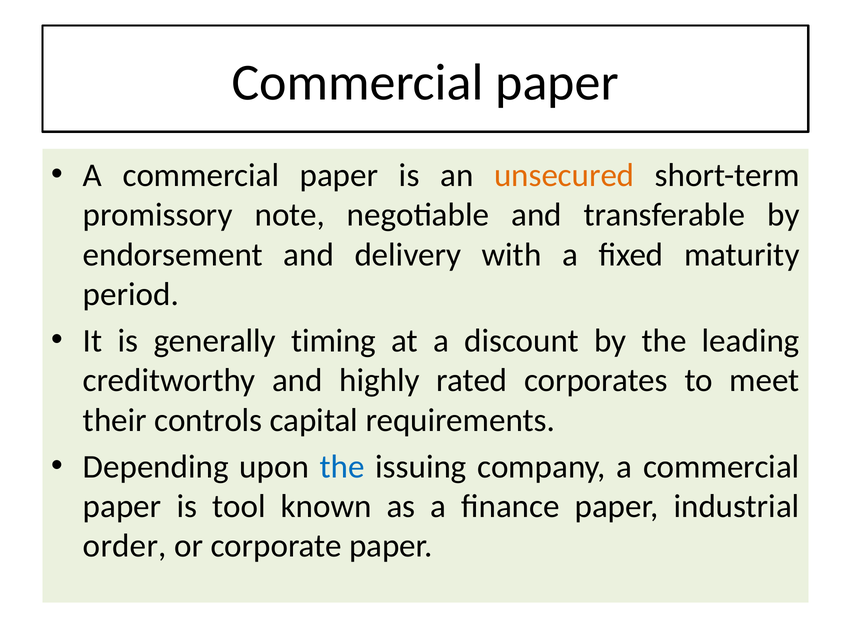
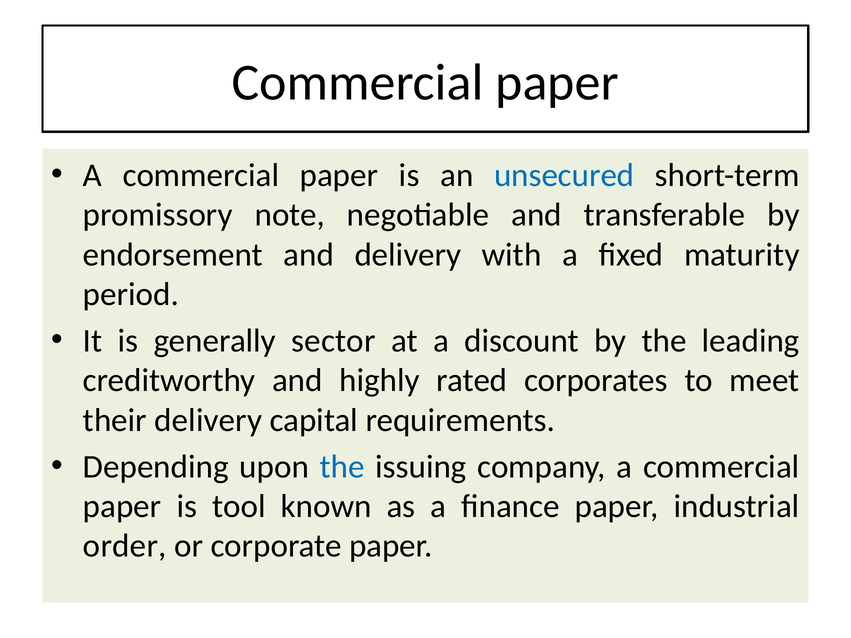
unsecured colour: orange -> blue (564, 175)
timing: timing -> sector (333, 341)
their controls: controls -> delivery (208, 420)
